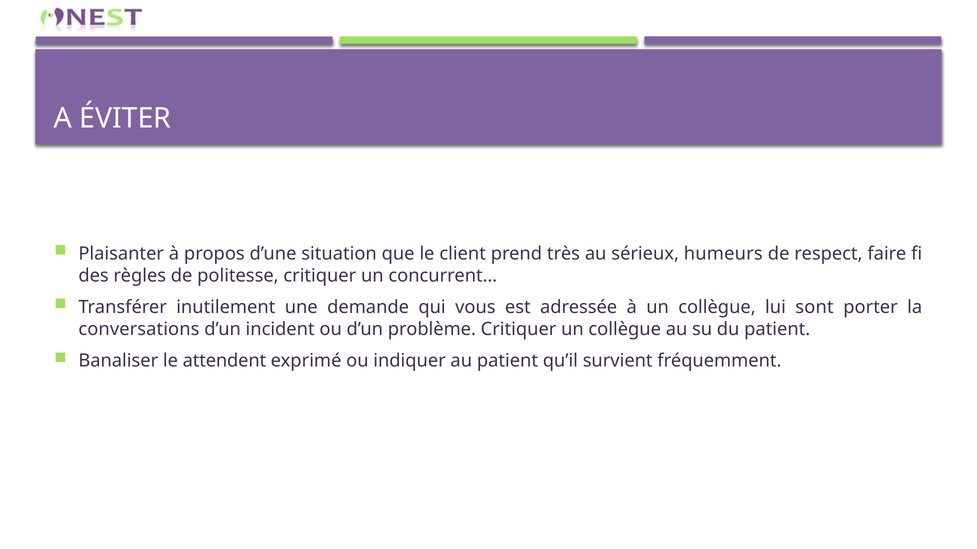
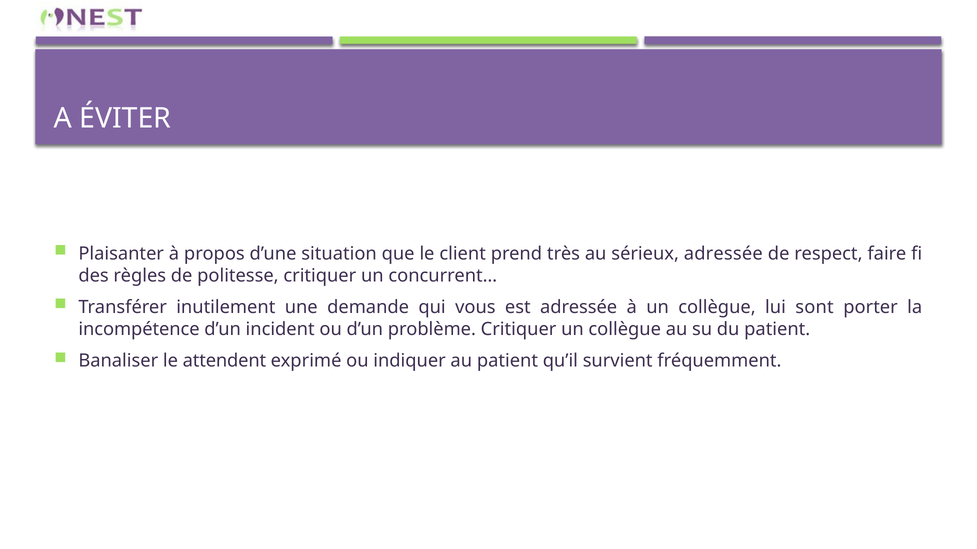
sérieux humeurs: humeurs -> adressée (723, 254)
conversations: conversations -> incompétence (139, 329)
